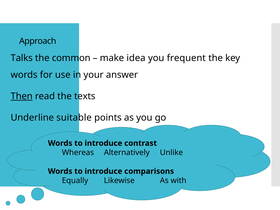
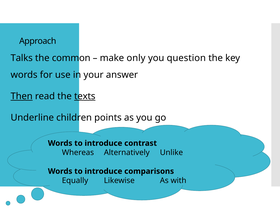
idea: idea -> only (136, 58)
frequent: frequent -> question (186, 58)
texts underline: none -> present (85, 96)
suitable: suitable -> children (74, 118)
